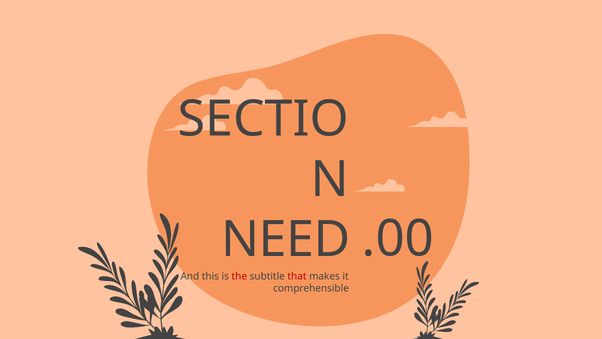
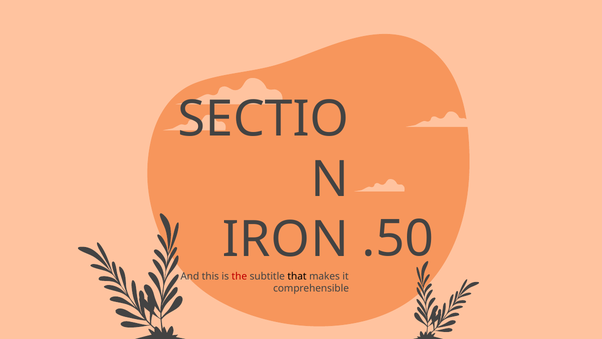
.00: .00 -> .50 (398, 239)
NEED: NEED -> IRON (285, 239)
that colour: red -> black (297, 276)
